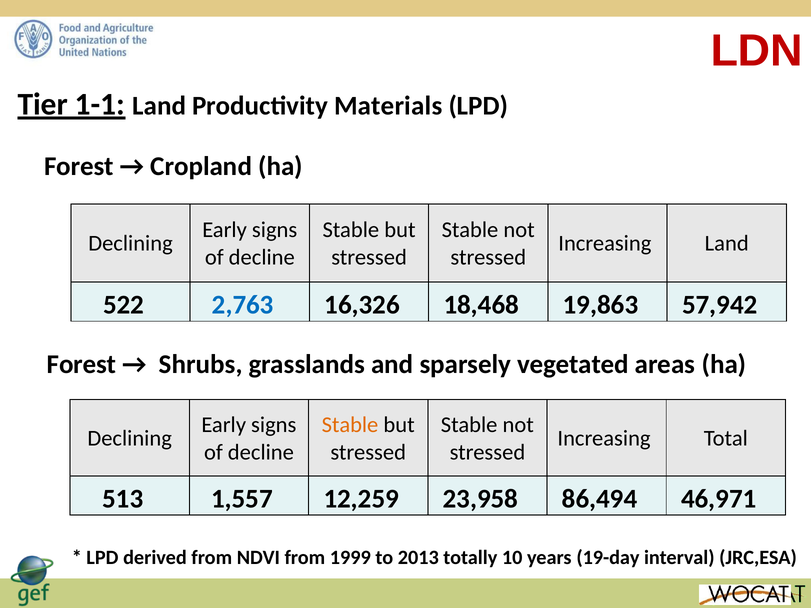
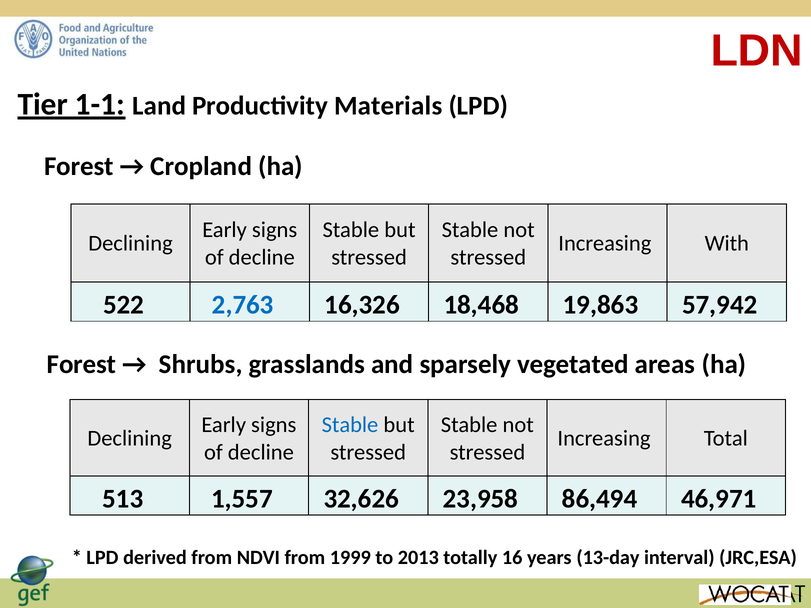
Increasing Land: Land -> With (727, 244)
Stable colour: orange -> blue (350, 425)
12,259: 12,259 -> 32,626 (361, 499)
10: 10 -> 16 (512, 558)
19-day: 19-day -> 13-day (608, 558)
